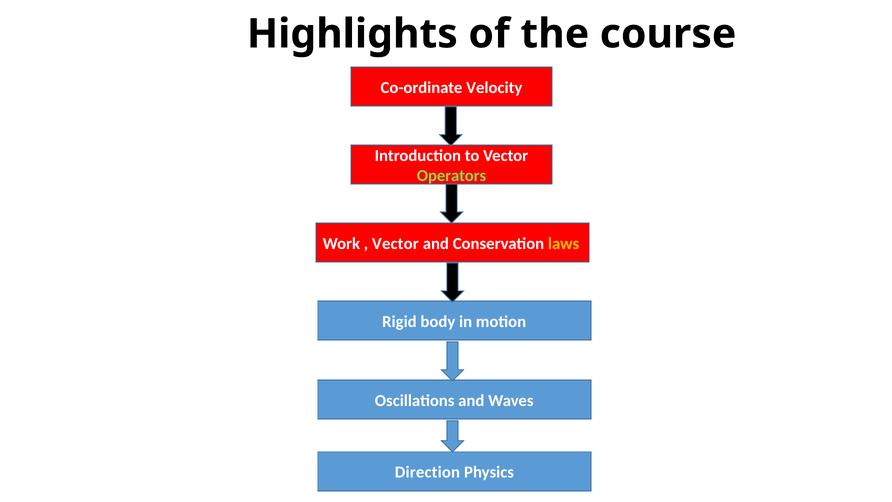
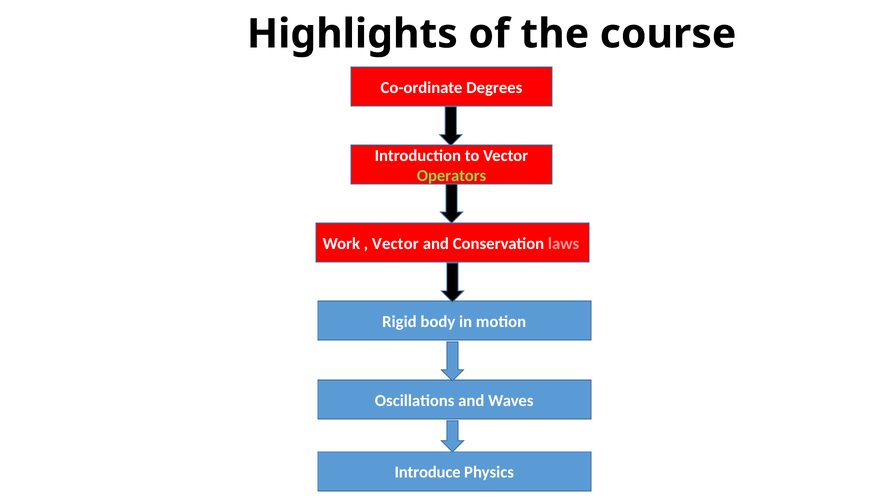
Velocity: Velocity -> Degrees (494, 88)
laws colour: yellow -> pink (564, 244)
Direction: Direction -> Introduce (428, 472)
